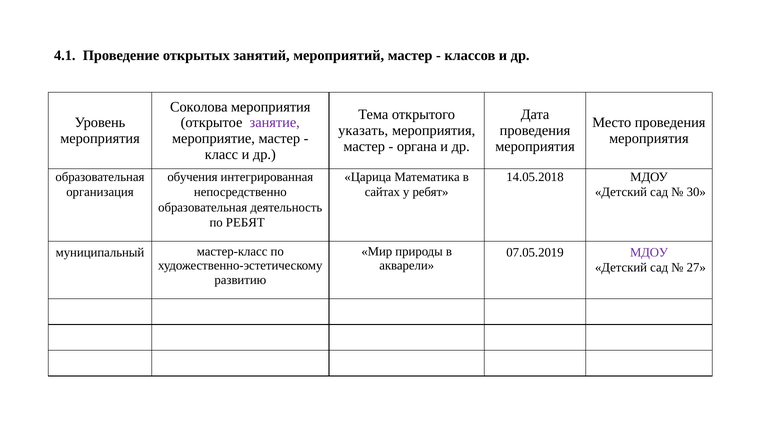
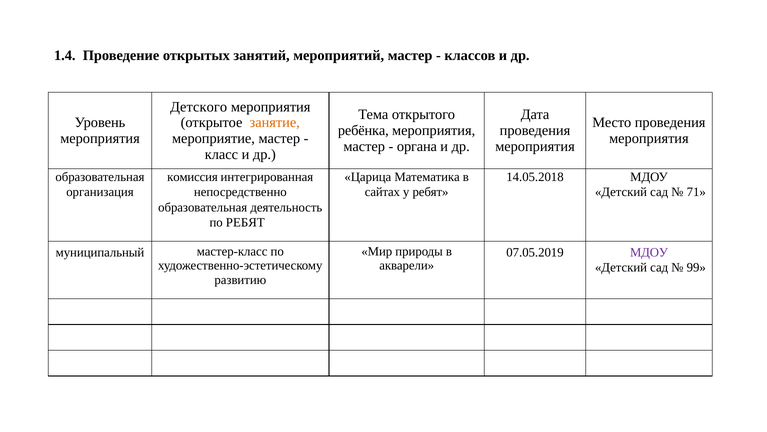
4.1: 4.1 -> 1.4 (65, 55)
Соколова: Соколова -> Детского (199, 107)
занятие colour: purple -> orange (275, 123)
указать: указать -> ребёнка (363, 130)
обучения: обучения -> комиссия (192, 177)
30: 30 -> 71 (696, 192)
27: 27 -> 99 (696, 267)
